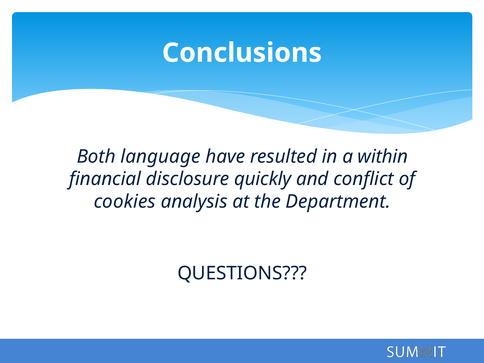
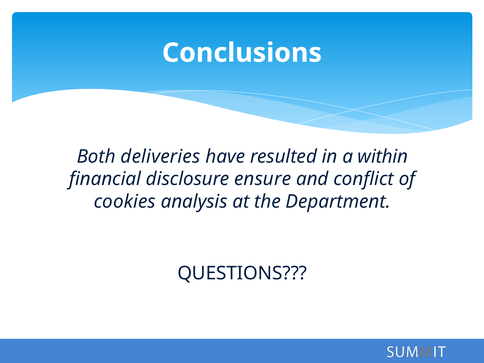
language: language -> deliveries (160, 157)
quickly: quickly -> ensure (263, 179)
